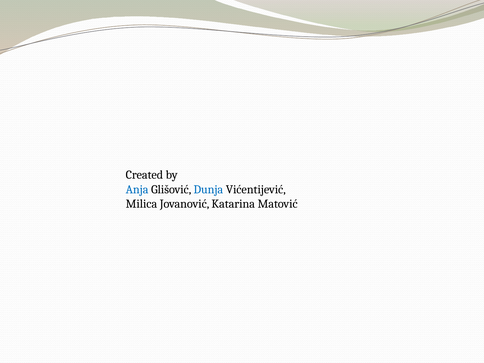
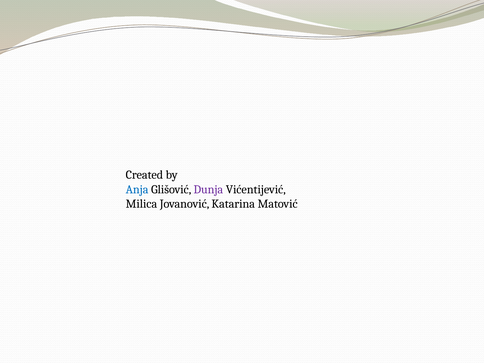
Dunja colour: blue -> purple (208, 189)
